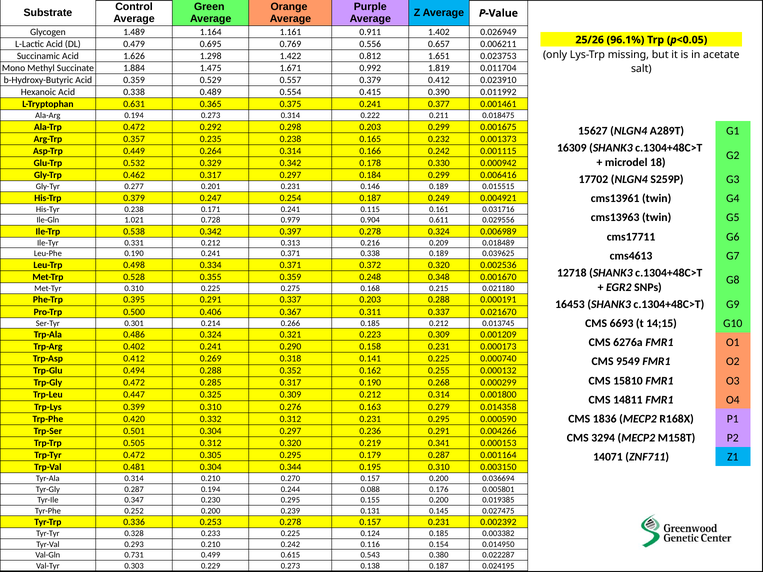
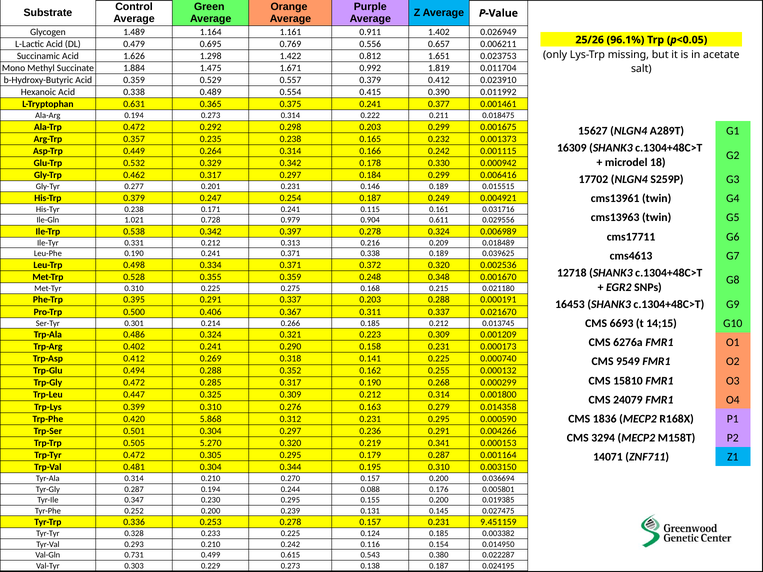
14811: 14811 -> 24079 (628, 400)
0.332: 0.332 -> 5.868 (211, 419)
0.505 0.312: 0.312 -> 5.270 (211, 443)
0.002392: 0.002392 -> 9.451159 (498, 522)
